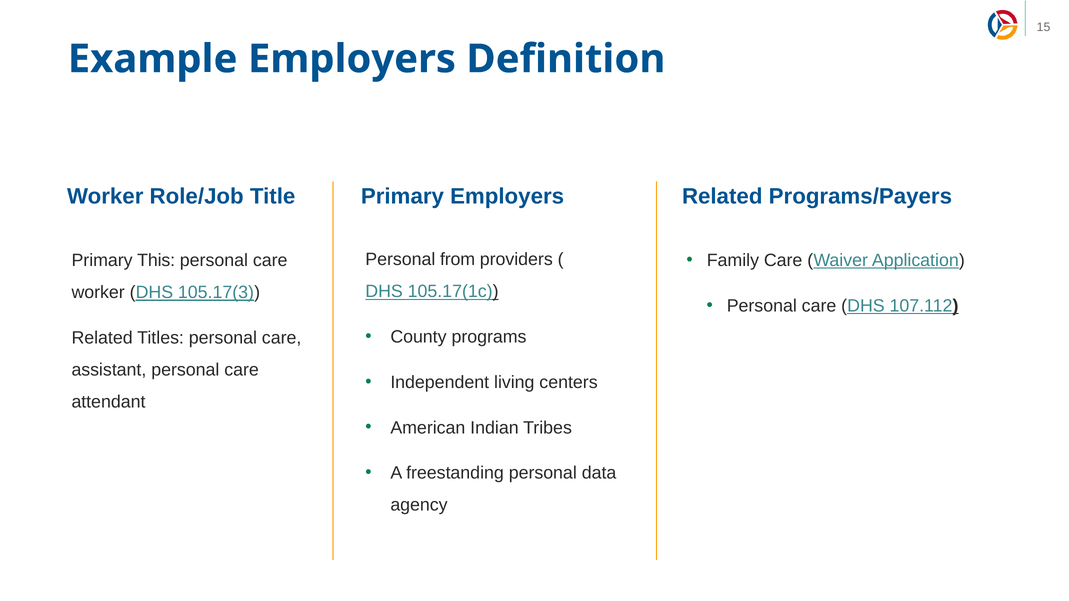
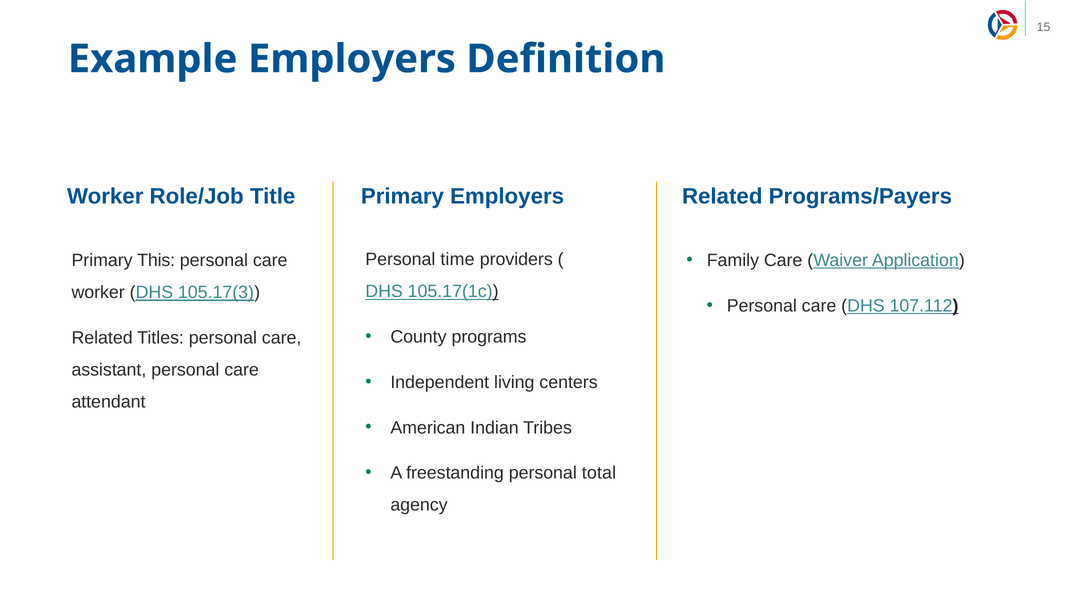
from: from -> time (457, 260)
data: data -> total (599, 473)
